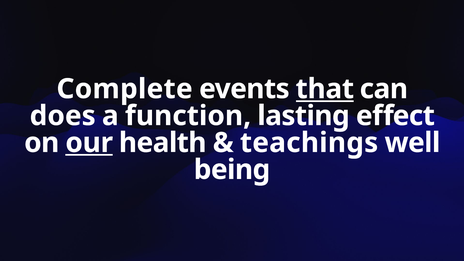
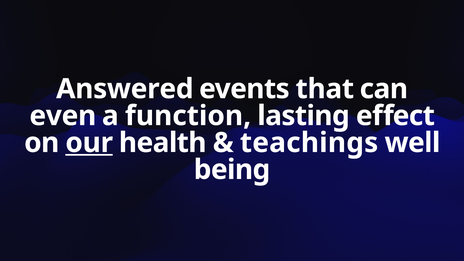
Complete: Complete -> Answered (125, 89)
that underline: present -> none (325, 89)
does: does -> even (63, 116)
